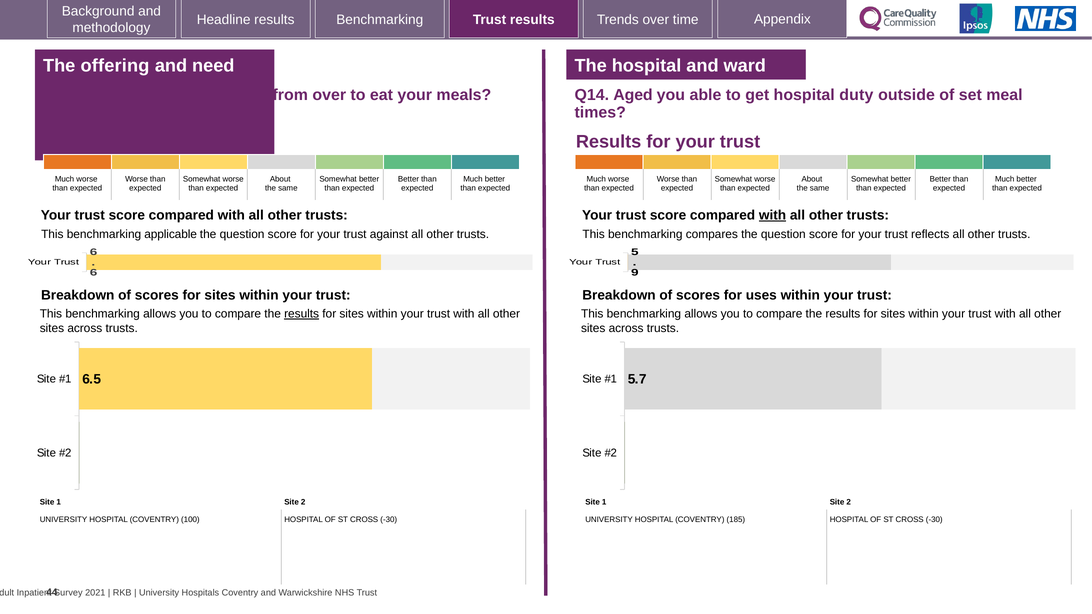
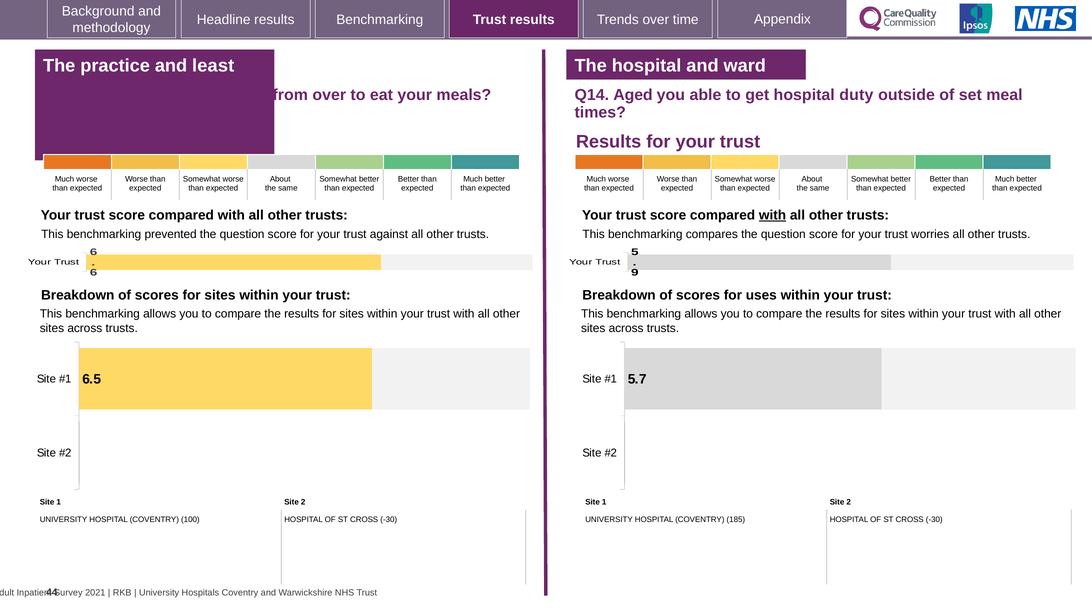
offering: offering -> practice (115, 66)
need: need -> least (213, 66)
applicable: applicable -> prevented (171, 234)
reflects: reflects -> worries (930, 234)
results underline: present -> none (302, 314)
